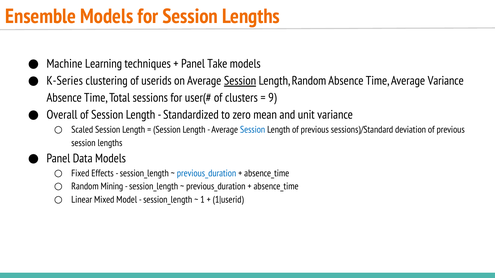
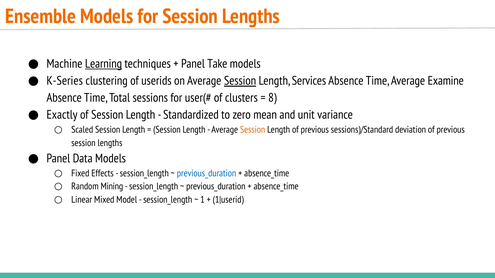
Learning underline: none -> present (104, 64)
Length Random: Random -> Services (309, 81)
Average Variance: Variance -> Examine (446, 81)
9: 9 -> 8 (272, 98)
Overall: Overall -> Exactly (62, 115)
Session colour: blue -> orange (253, 130)
